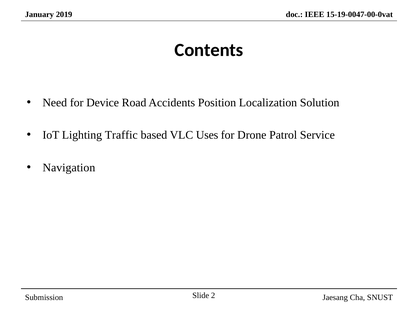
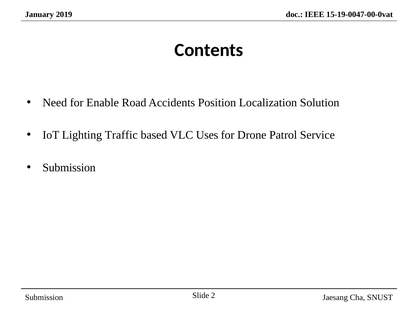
Device: Device -> Enable (103, 103)
Navigation: Navigation -> Submission (69, 168)
